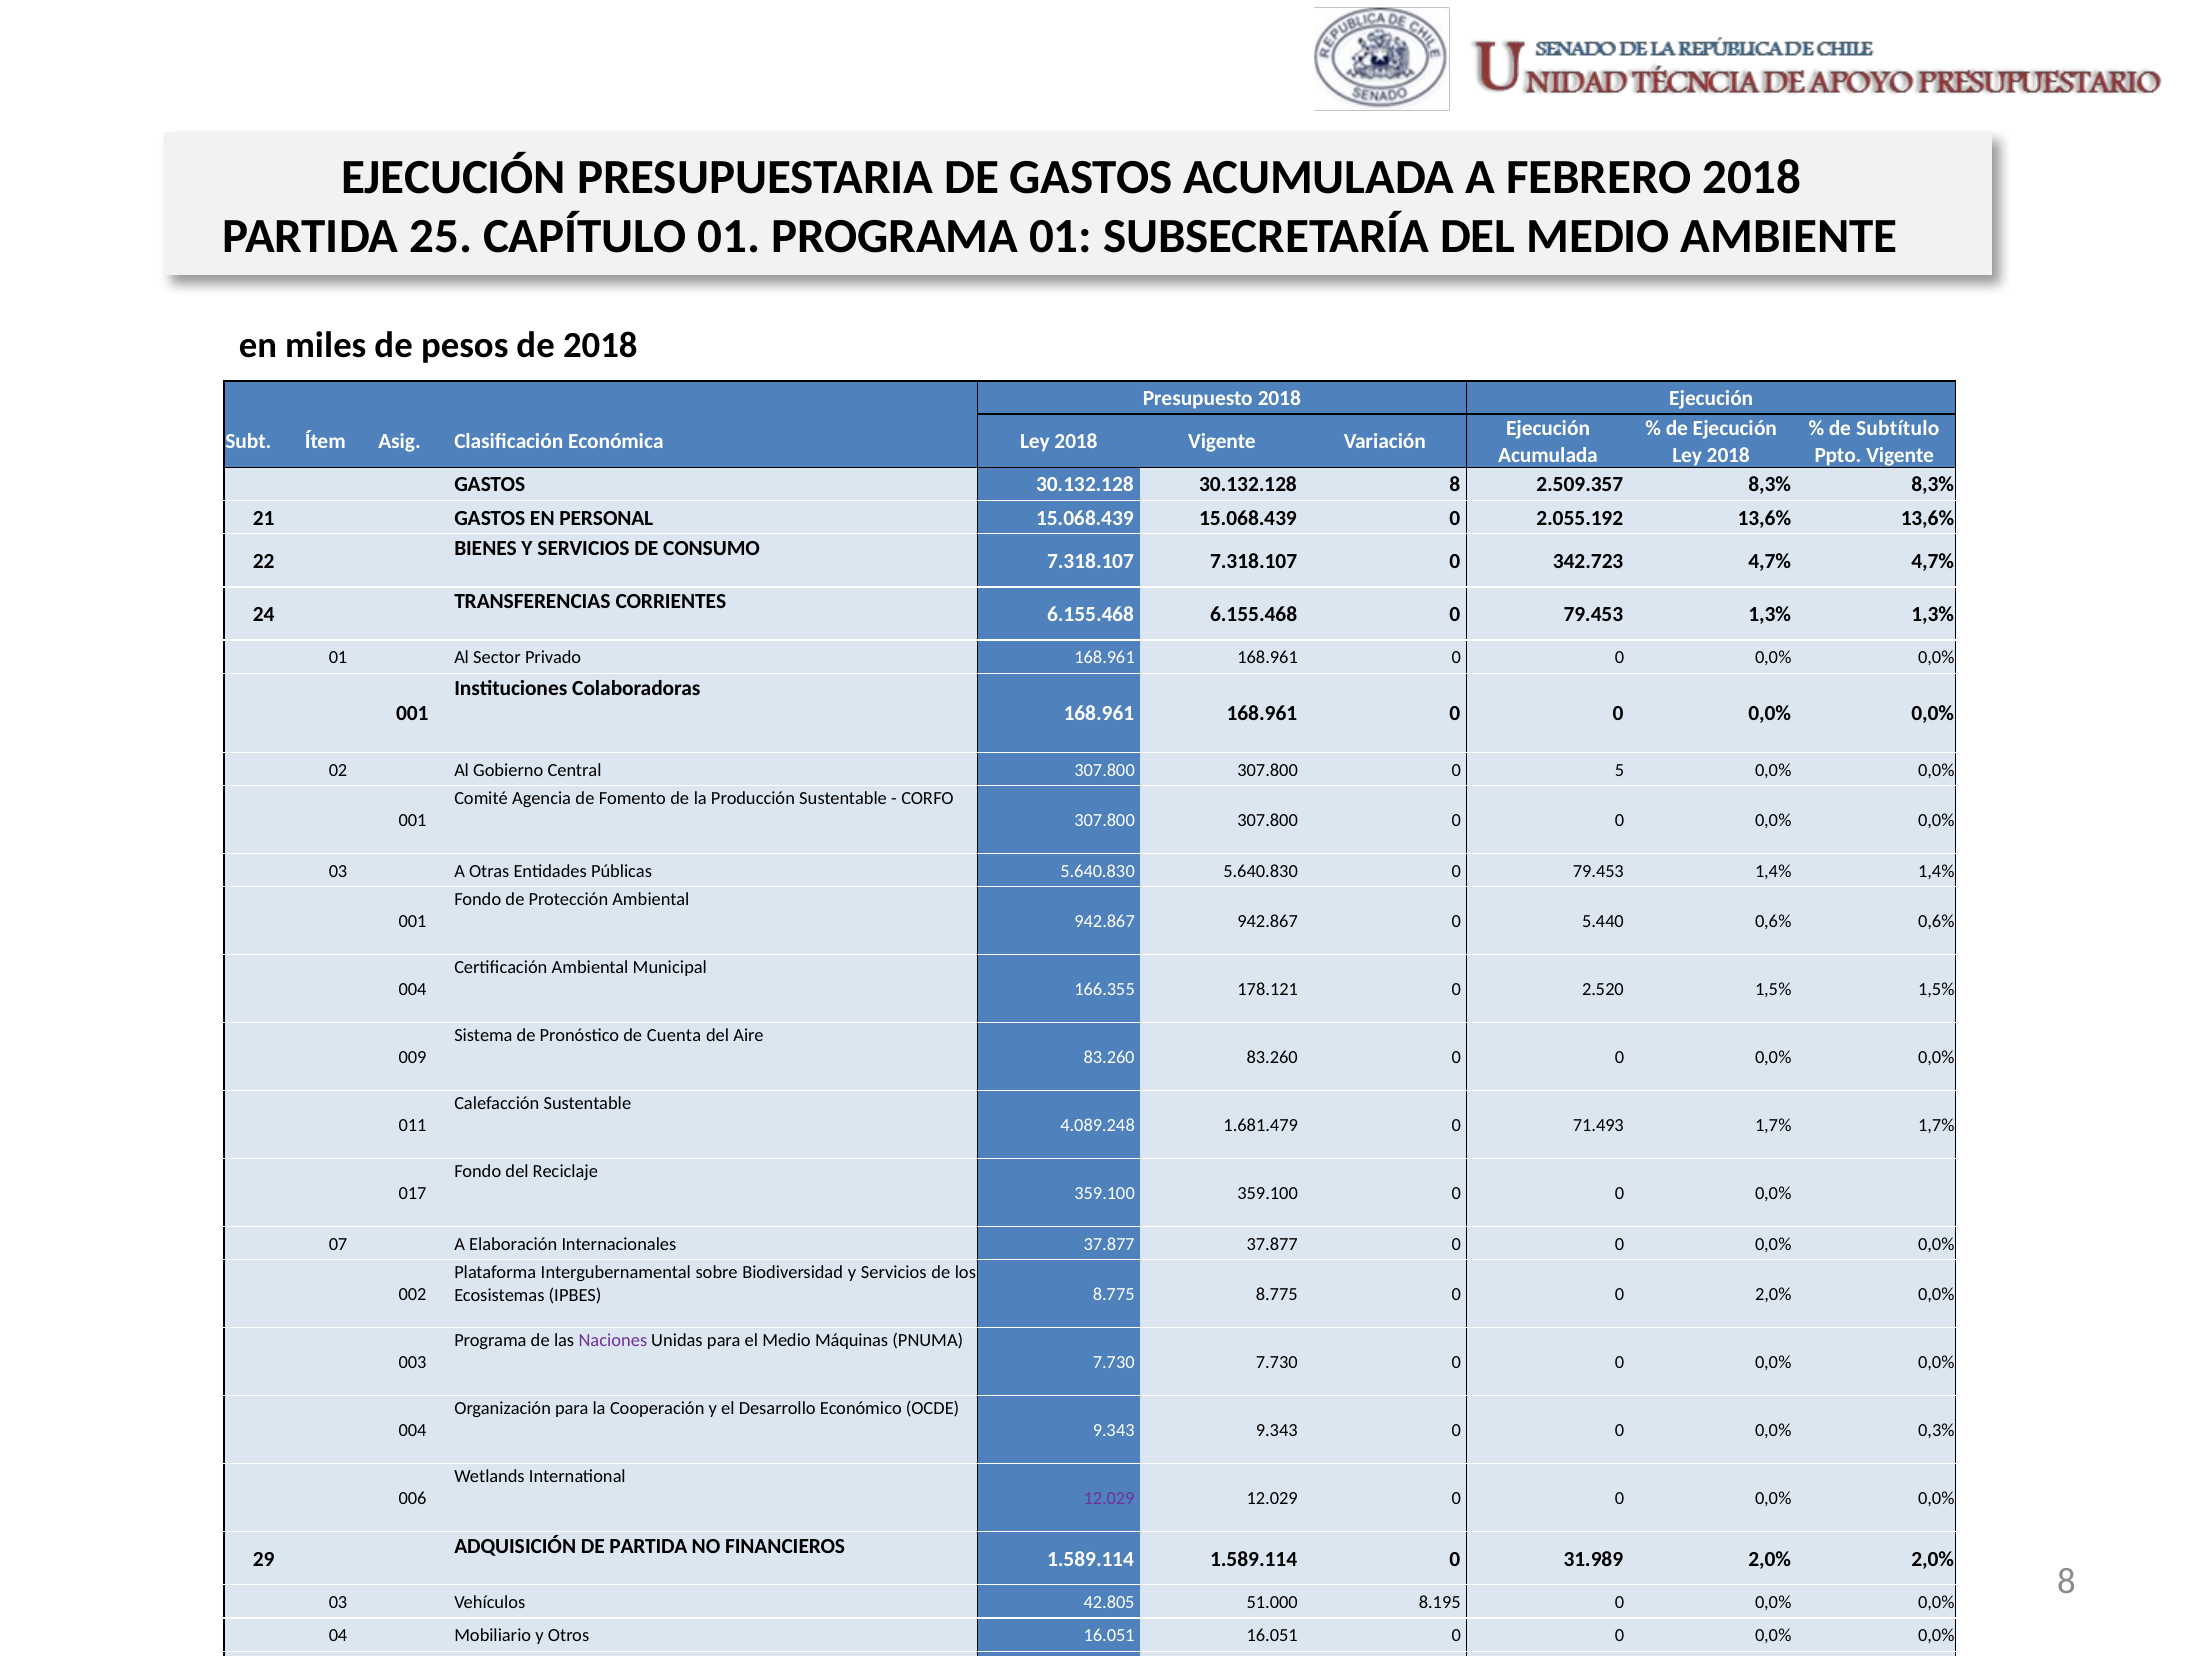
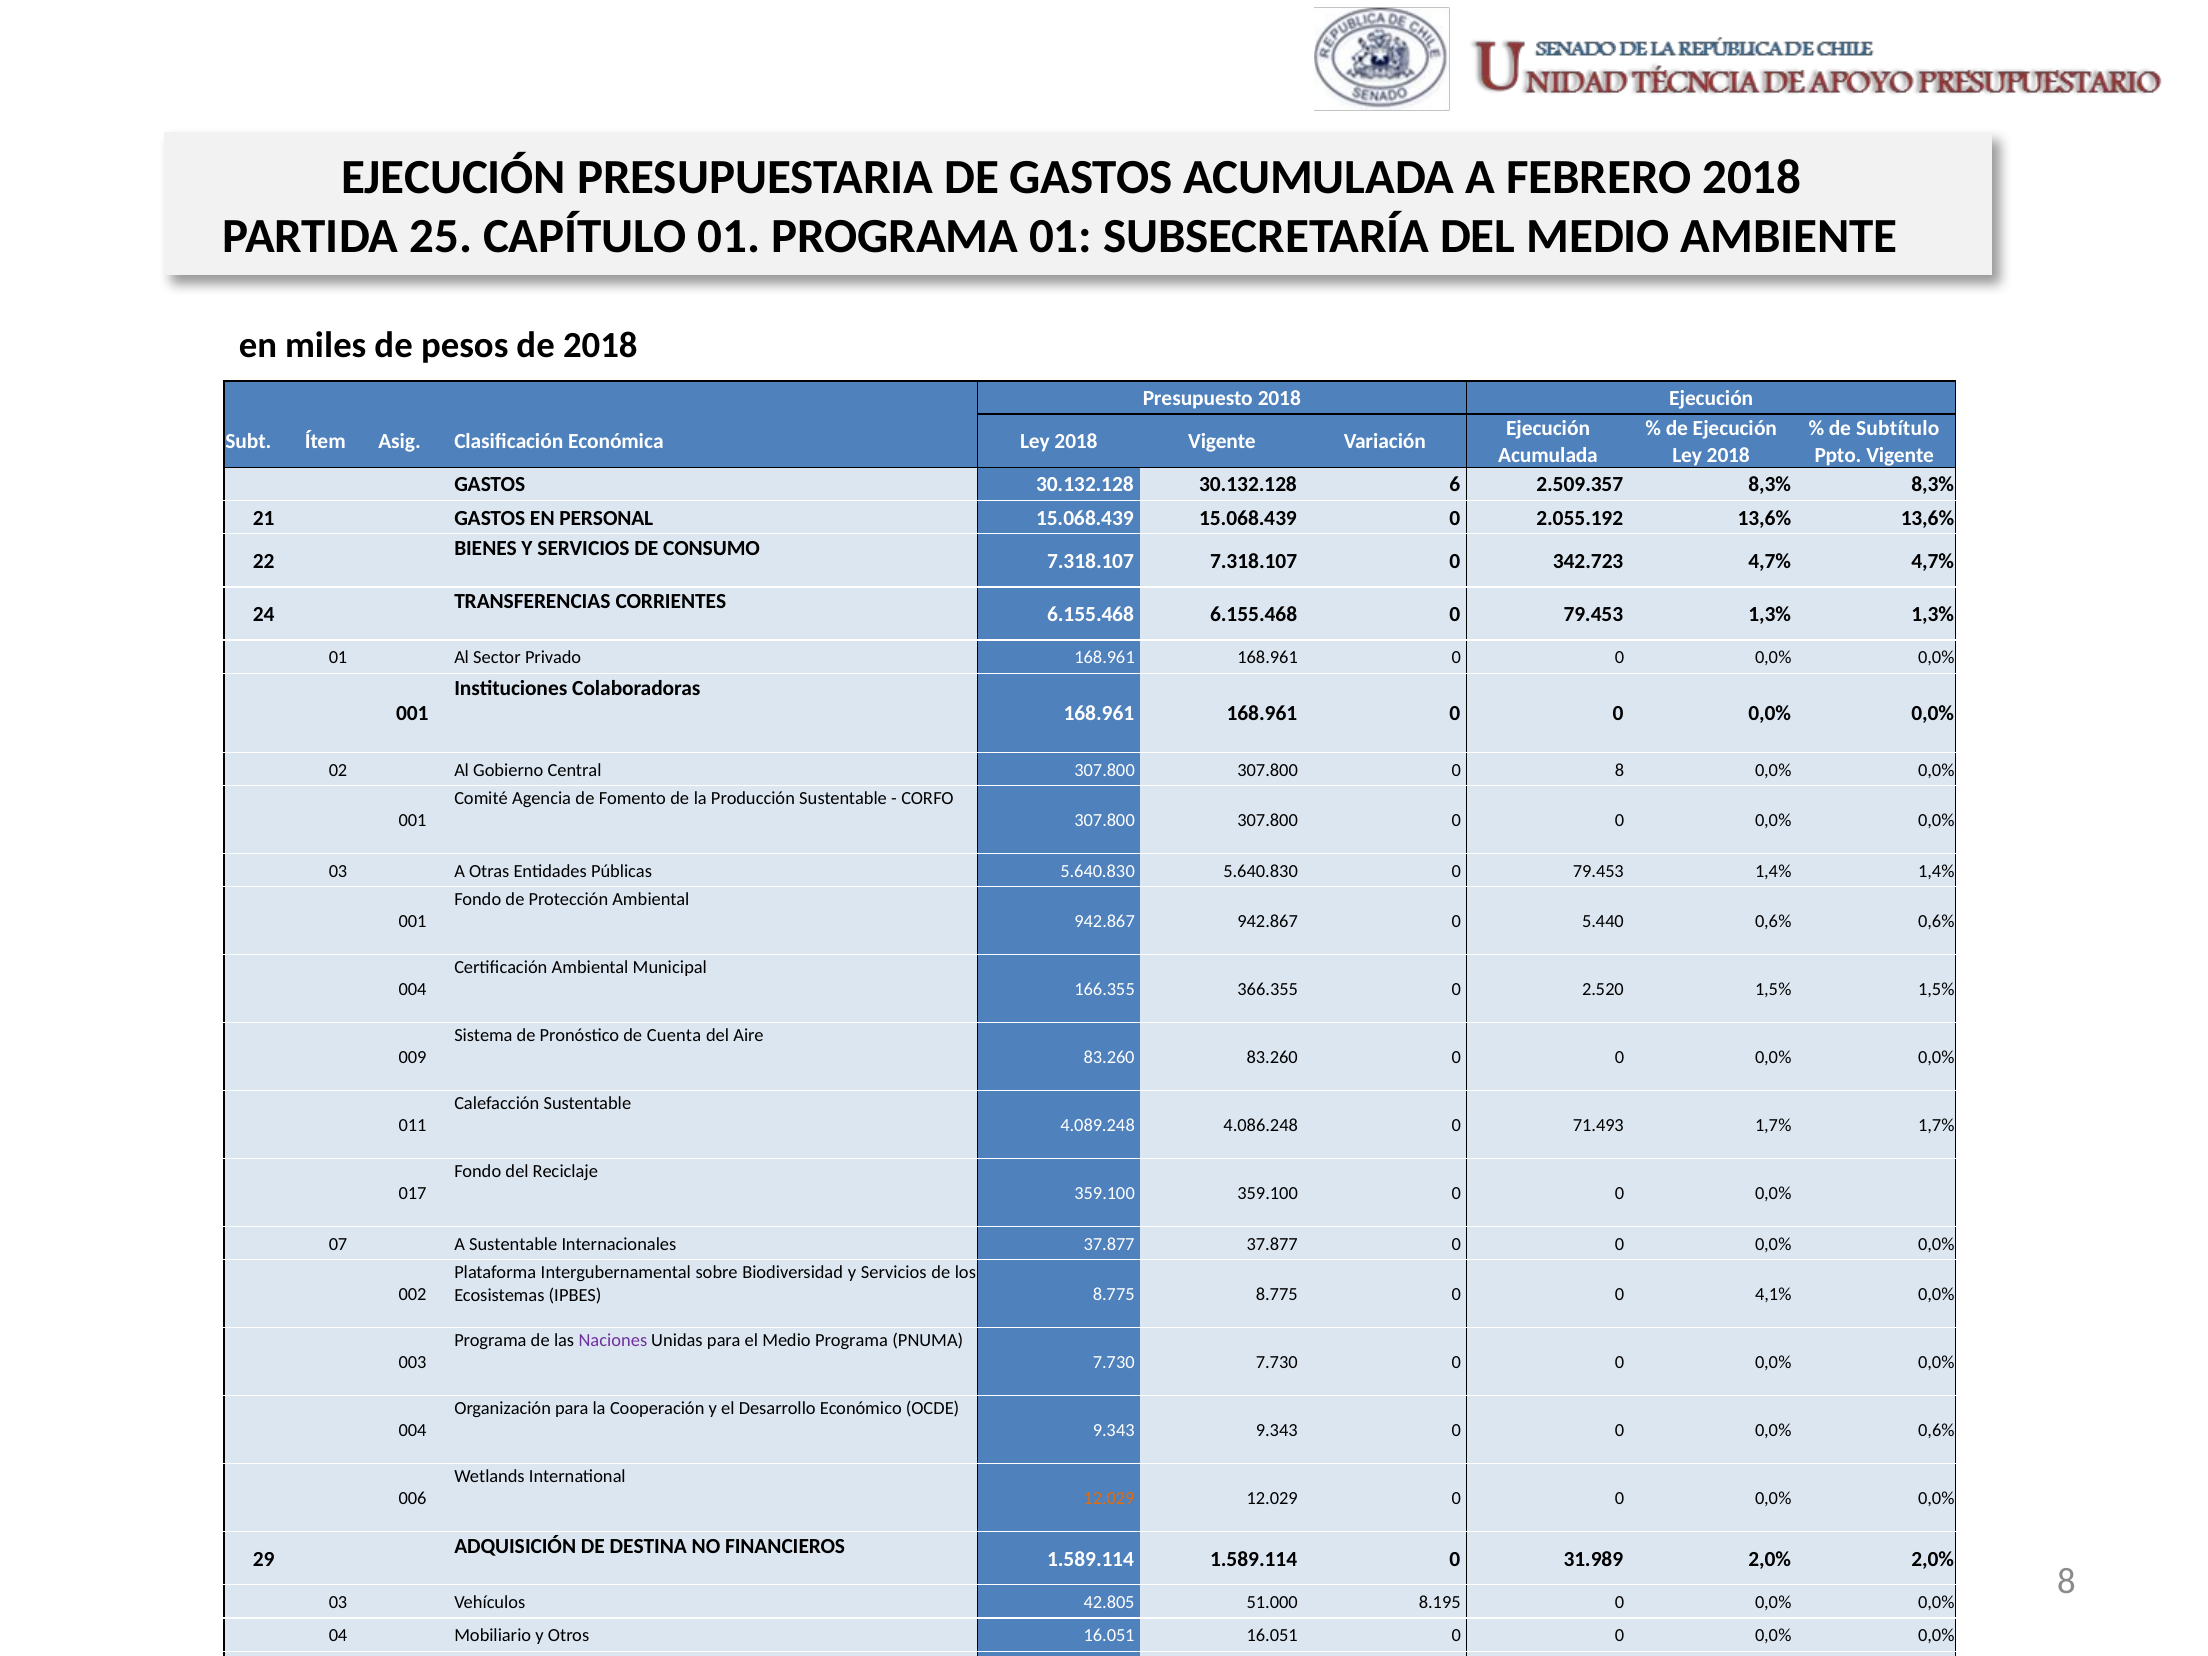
30.132.128 8: 8 -> 6 (1455, 485)
0 5: 5 -> 8 (1619, 770)
178.121: 178.121 -> 366.355 (1268, 990)
1.681.479: 1.681.479 -> 4.086.248 (1261, 1126)
A Elaboración: Elaboración -> Sustentable (513, 1244)
0 2,0%: 2,0% -> 4,1% (1773, 1295)
Medio Máquinas: Máquinas -> Programa (851, 1341)
0,0% 0,3%: 0,3% -> 0,6% (1936, 1431)
12.029 colour: purple -> orange (1109, 1499)
DE PARTIDA: PARTIDA -> DESTINA (648, 1546)
